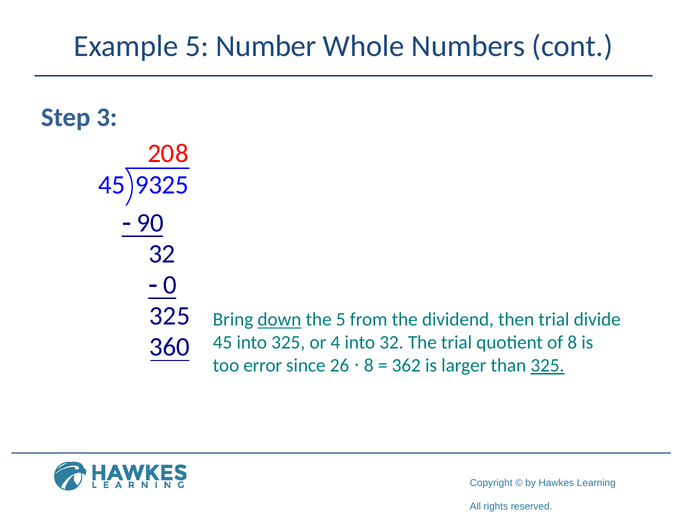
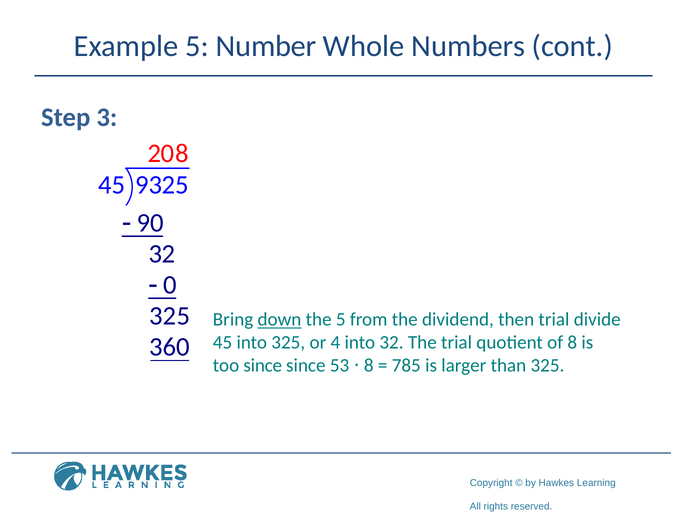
too error: error -> since (263, 365)
26: 26 -> 53 (340, 365)
362: 362 -> 785 (406, 365)
325 underline: present -> none (547, 365)
